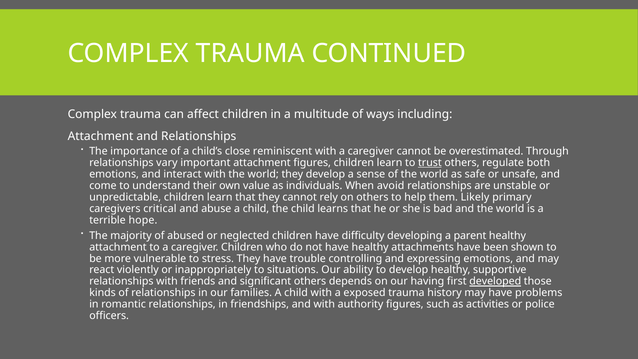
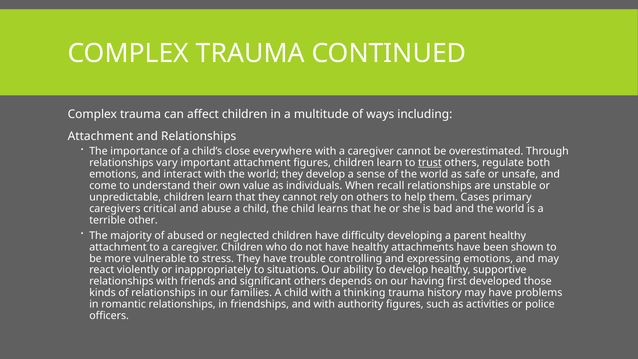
reminiscent: reminiscent -> everywhere (283, 151)
avoid: avoid -> recall (391, 186)
Likely: Likely -> Cases (475, 197)
hope: hope -> other (143, 220)
developed underline: present -> none (495, 281)
exposed: exposed -> thinking (364, 293)
